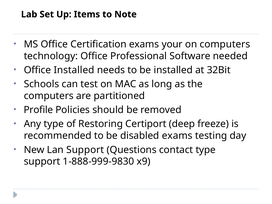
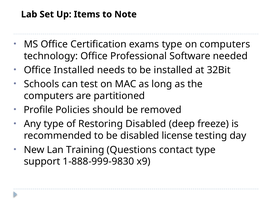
exams your: your -> type (172, 44)
Restoring Certiport: Certiport -> Disabled (146, 124)
disabled exams: exams -> license (177, 136)
Lan Support: Support -> Training (85, 150)
